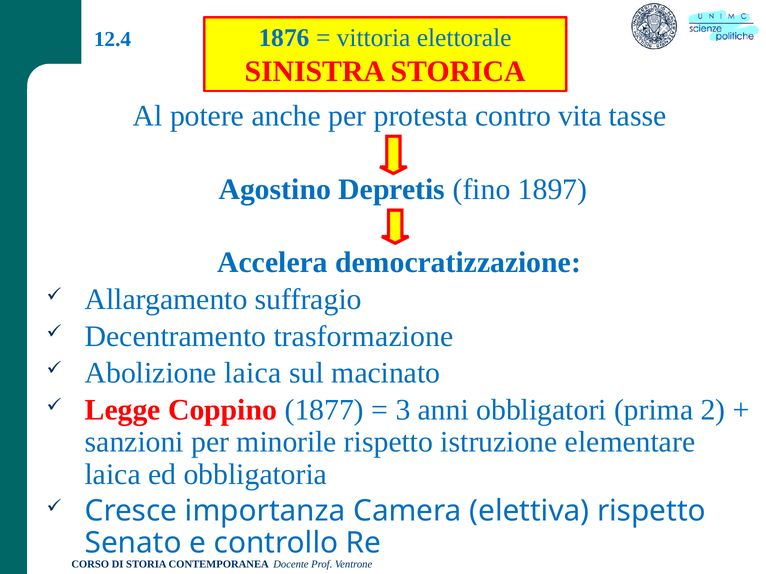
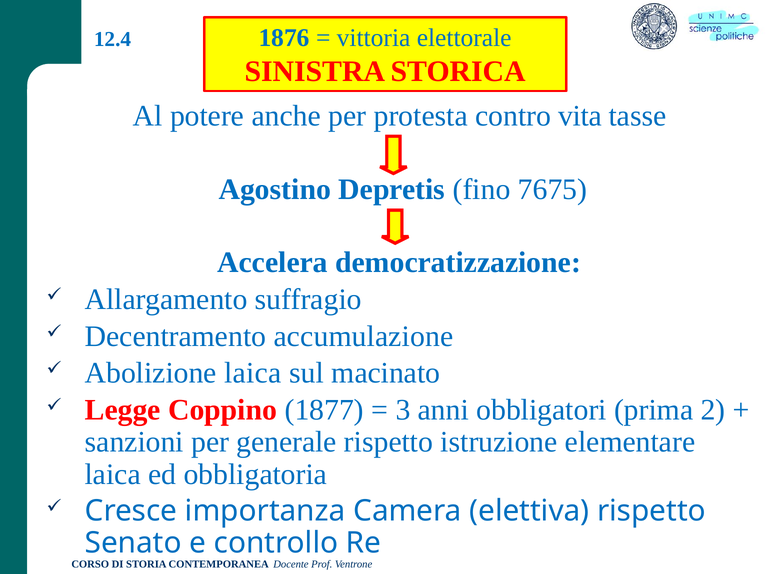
1897: 1897 -> 7675 (553, 189)
trasformazione: trasformazione -> accumulazione (363, 337)
minorile: minorile -> generale (287, 442)
